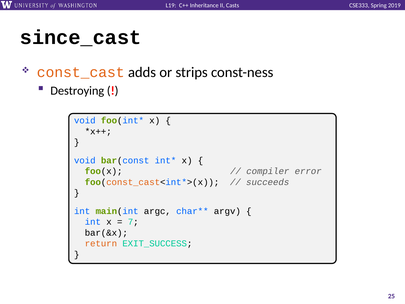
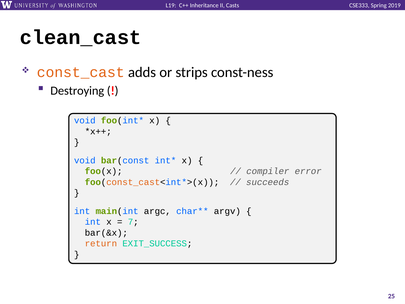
since_cast: since_cast -> clean_cast (81, 38)
